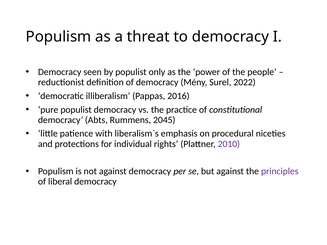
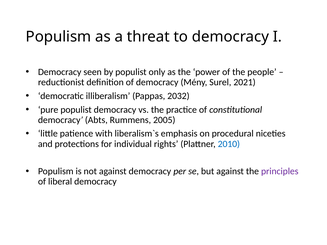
2022: 2022 -> 2021 (245, 82)
2016: 2016 -> 2032 (178, 96)
2045: 2045 -> 2005 (164, 120)
2010 colour: purple -> blue (229, 144)
